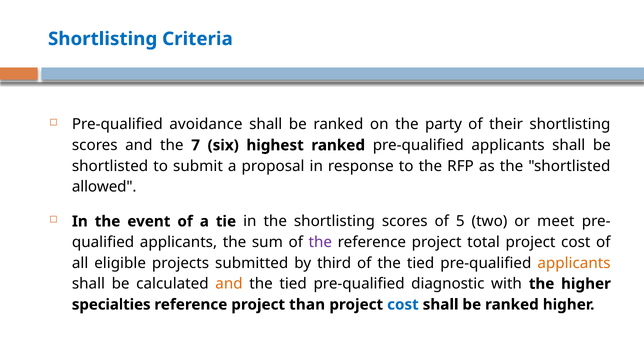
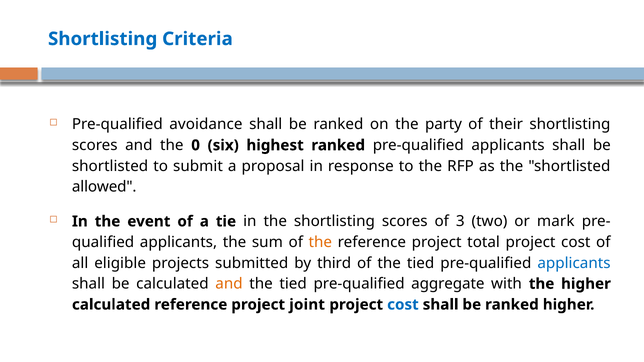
7: 7 -> 0 (196, 145)
5: 5 -> 3 (460, 222)
meet: meet -> mark (556, 222)
the colour: purple -> orange (320, 242)
applicants colour: orange -> blue (574, 263)
diagnostic: diagnostic -> aggregate (448, 284)
specialties: specialties -> calculated (111, 305)
than: than -> joint (307, 305)
